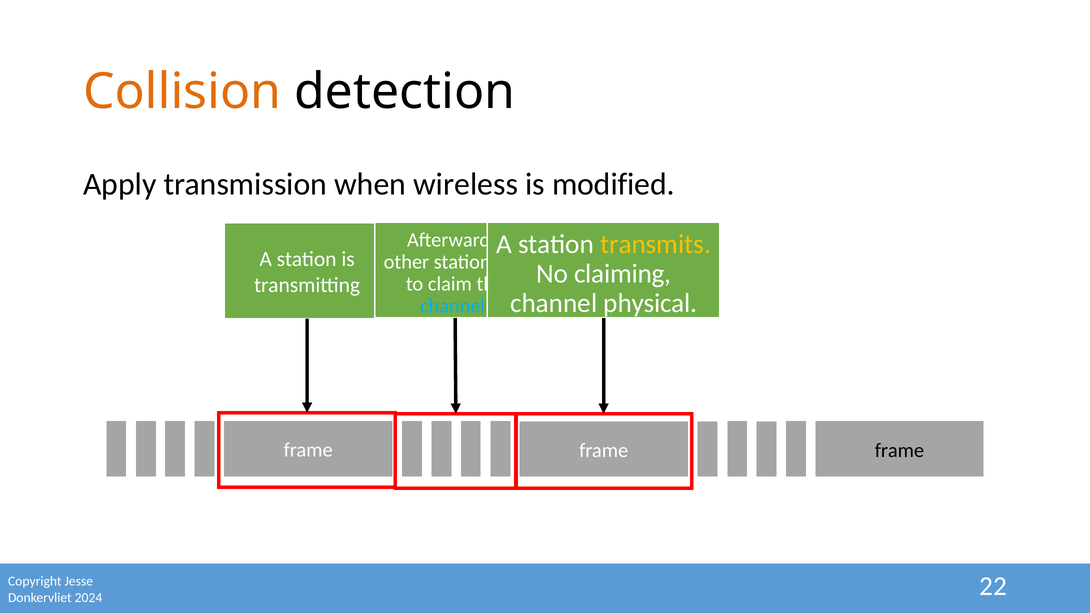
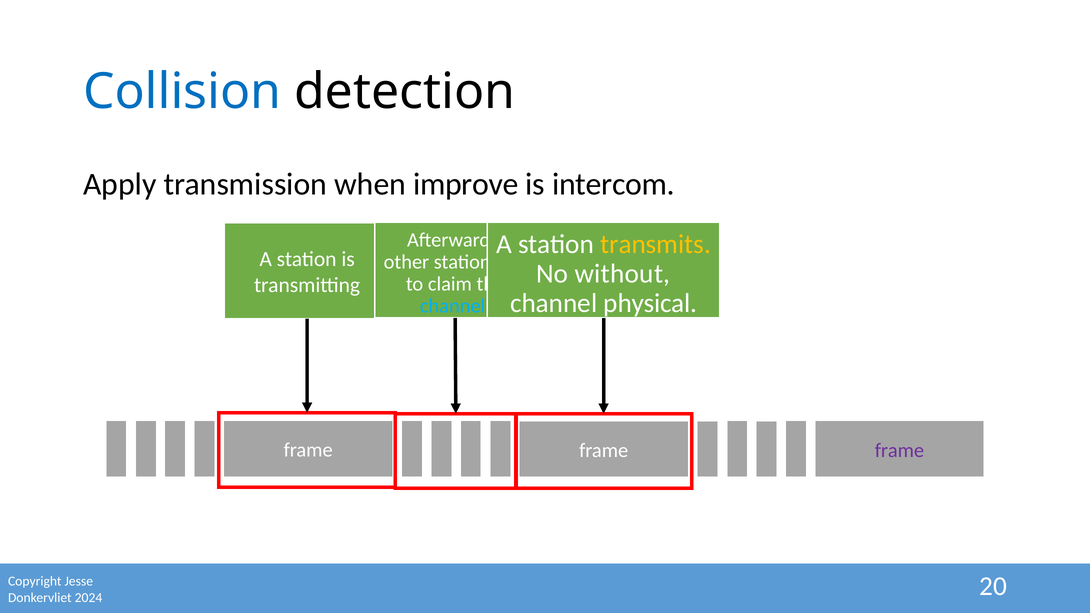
Collision colour: orange -> blue (182, 92)
wireless: wireless -> improve (466, 184)
modified: modified -> intercom (613, 184)
claiming: claiming -> without (622, 274)
frame colour: black -> purple (899, 450)
22: 22 -> 20 (993, 586)
